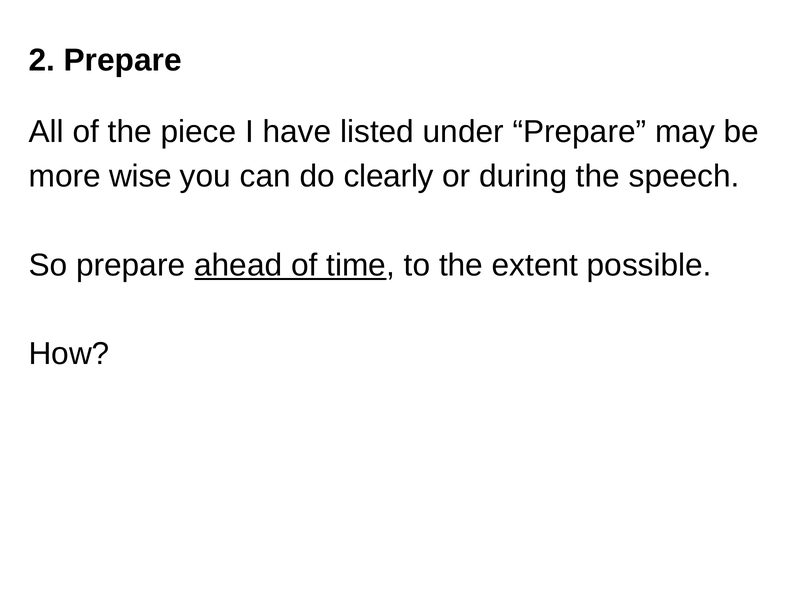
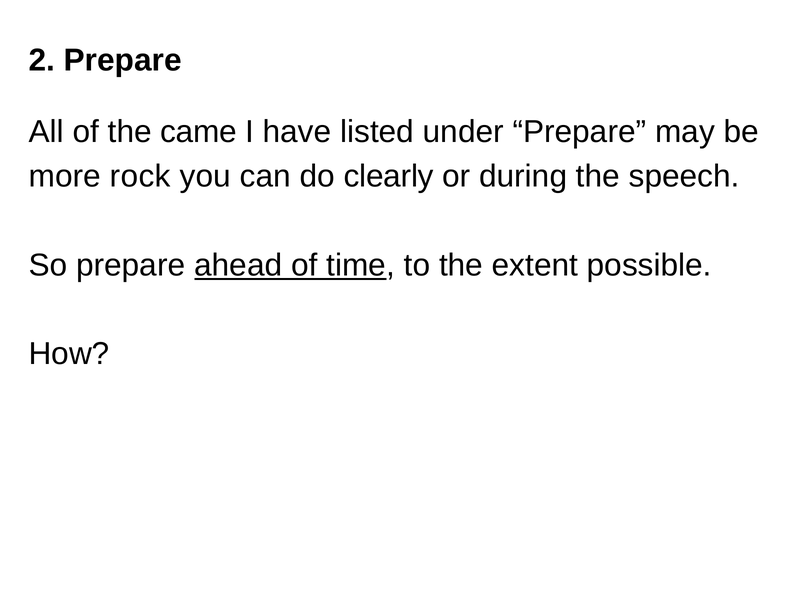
piece: piece -> came (199, 132)
wise: wise -> rock (140, 176)
